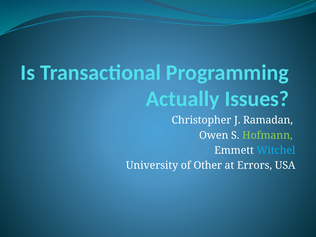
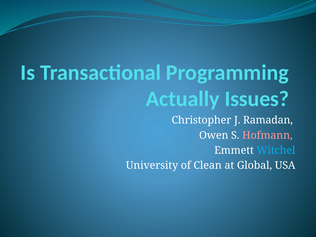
Hofmann colour: light green -> pink (267, 135)
Other: Other -> Clean (208, 165)
Errors: Errors -> Global (255, 165)
